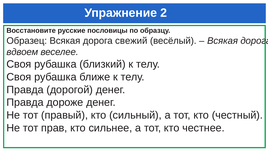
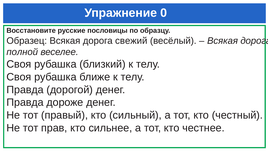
2: 2 -> 0 (164, 13)
вдвоем: вдвоем -> полной (22, 52)
